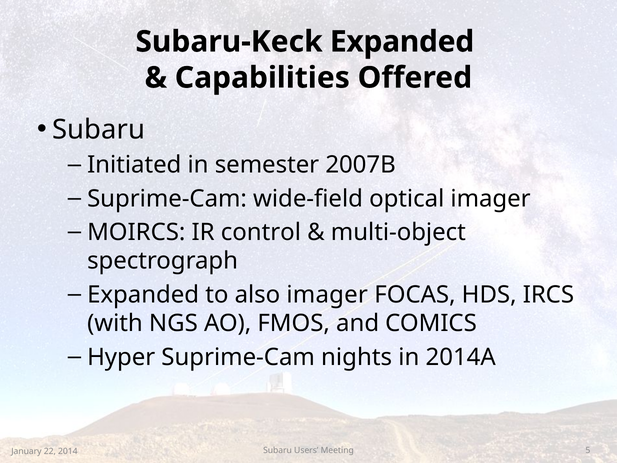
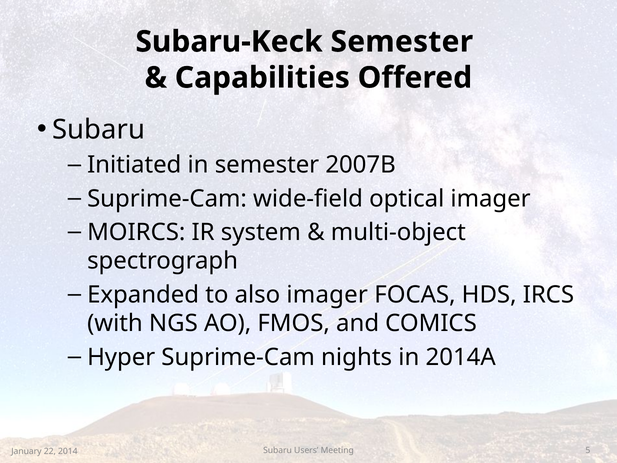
Subaru-Keck Expanded: Expanded -> Semester (402, 42)
control: control -> system (261, 232)
